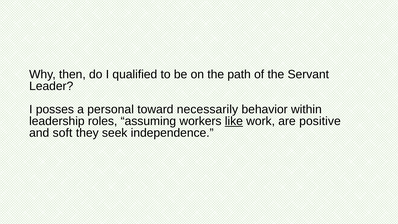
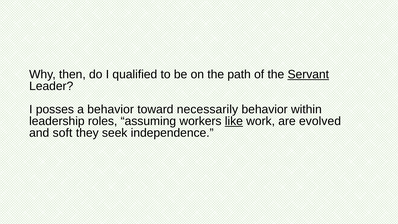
Servant underline: none -> present (308, 74)
a personal: personal -> behavior (111, 109)
positive: positive -> evolved (320, 121)
